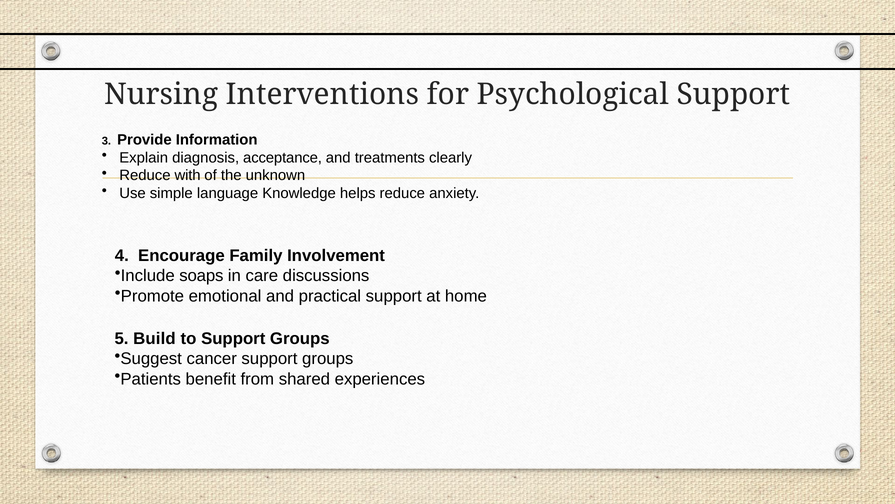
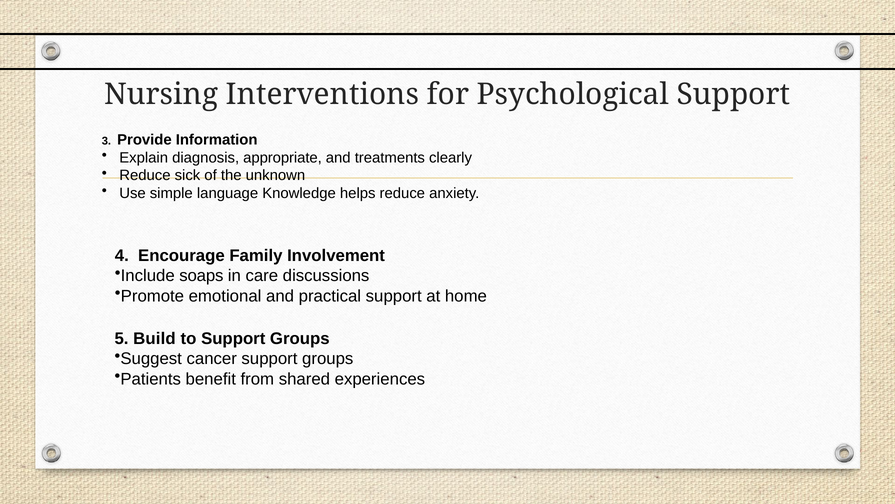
acceptance: acceptance -> appropriate (283, 157)
with: with -> sick (187, 175)
